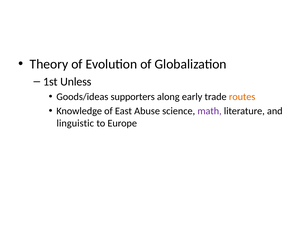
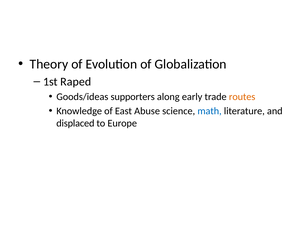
Unless: Unless -> Raped (76, 81)
math colour: purple -> blue (210, 111)
linguistic: linguistic -> displaced (75, 123)
